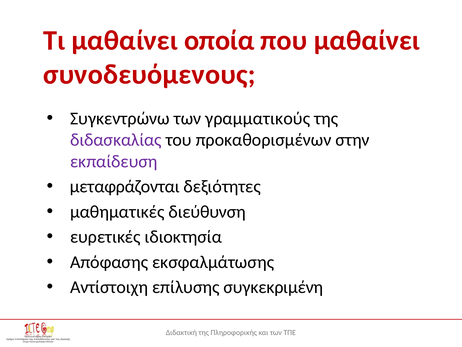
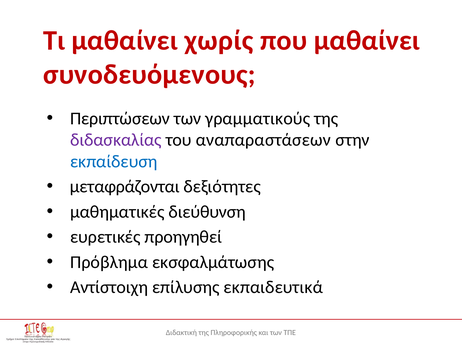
οποία: οποία -> χωρίς (219, 40)
Συγκεντρώνω: Συγκεντρώνω -> Περιπτώσεων (120, 118)
προκαθορισμένων: προκαθορισμένων -> αναπαραστάσεων (263, 140)
εκπαίδευση colour: purple -> blue (114, 161)
ιδιοκτησία: ιδιοκτησία -> προηγηθεί (183, 237)
Απόφασης: Απόφασης -> Πρόβλημα (109, 262)
συγκεκριμένη: συγκεκριμένη -> εκπαιδευτικά (273, 287)
